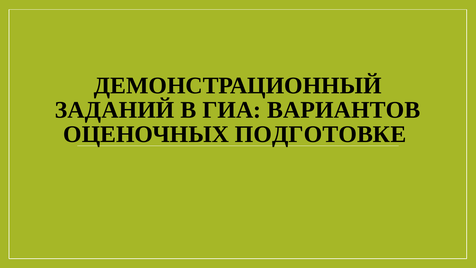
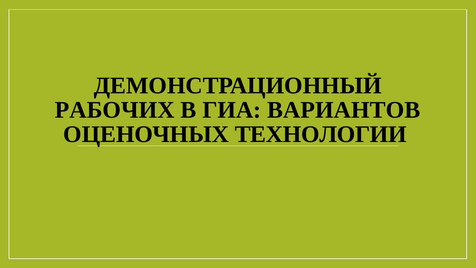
ЗАДАНИЙ: ЗАДАНИЙ -> РАБОЧИХ (115, 110)
ПОДГОТОВКЕ: ПОДГОТОВКЕ -> ТЕХНОЛОГИИ (321, 134)
